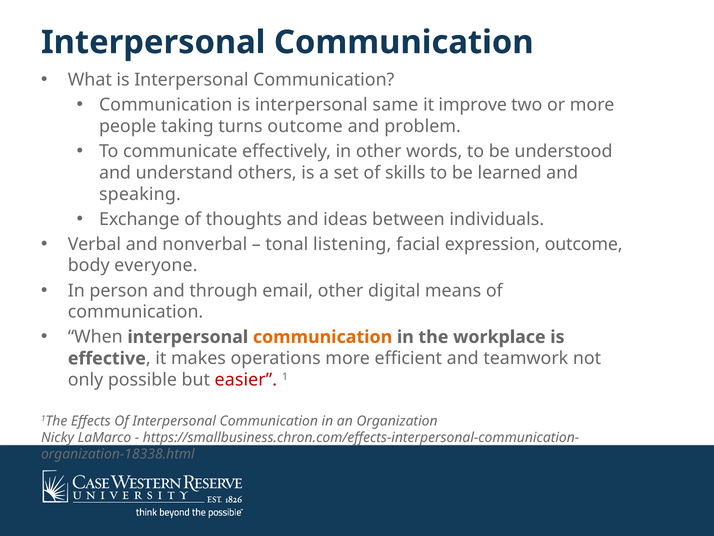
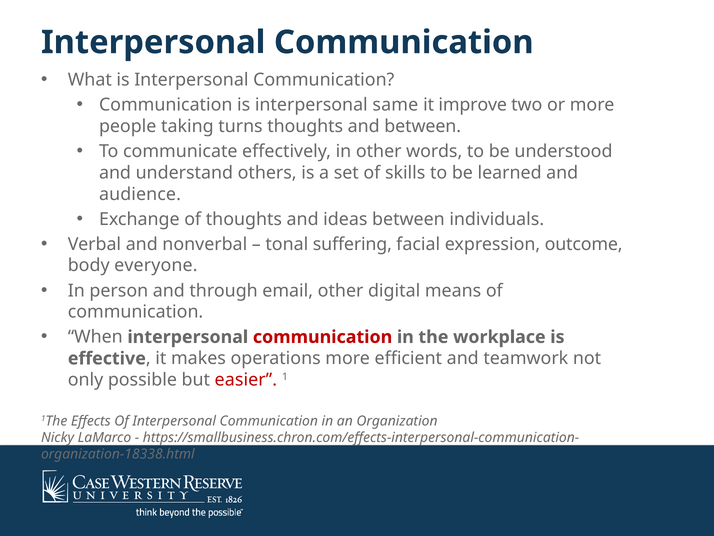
turns outcome: outcome -> thoughts (305, 126)
and problem: problem -> between (423, 126)
speaking: speaking -> audience (140, 194)
listening: listening -> suffering (352, 244)
communication colour: orange -> red (323, 337)
